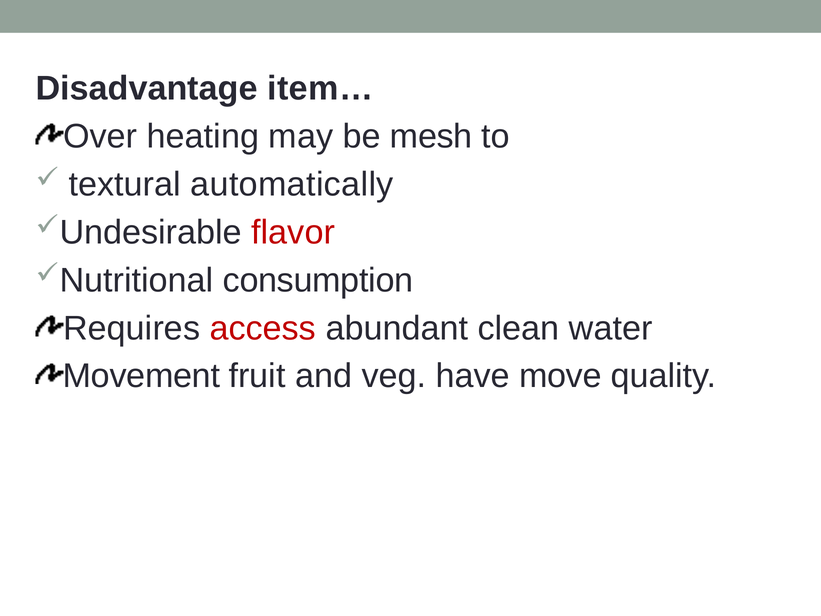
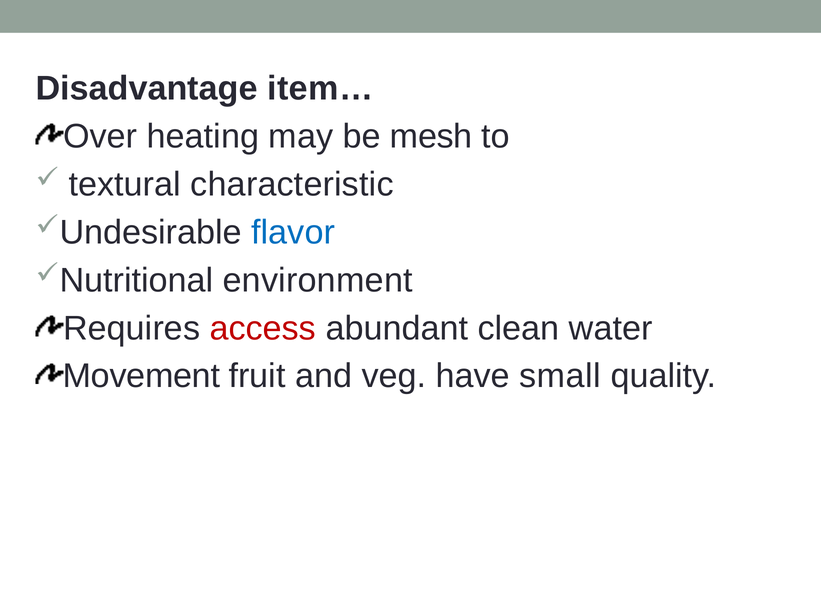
automatically: automatically -> characteristic (292, 184)
flavor colour: red -> blue (293, 232)
consumption: consumption -> environment (318, 280)
move: move -> small (560, 376)
